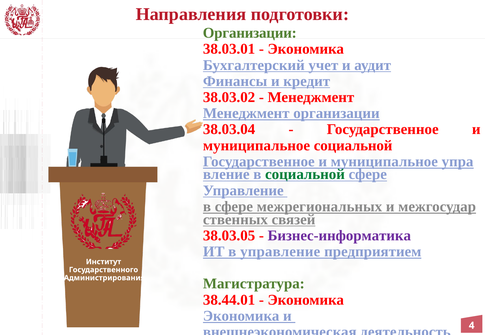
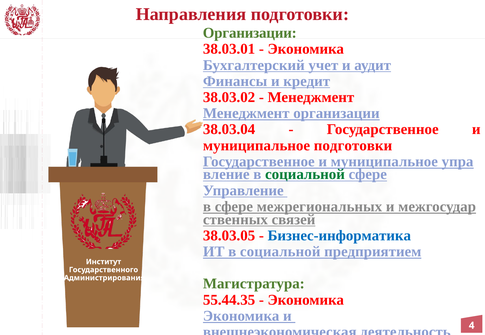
муниципальное социальной: социальной -> подготовки (353, 146)
Бизнес-информатика colour: purple -> blue (339, 236)
ИТ в управление: управление -> социальной (280, 252)
38.44.01: 38.44.01 -> 55.44.35 (229, 300)
